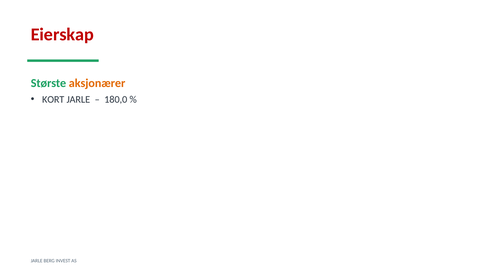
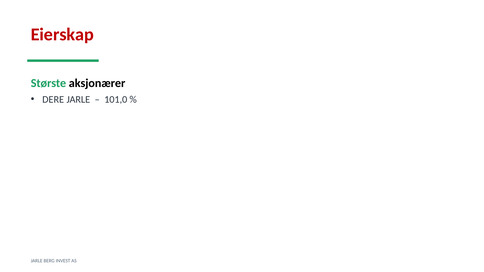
aksjonærer colour: orange -> black (97, 83)
KORT: KORT -> DERE (53, 100)
180,0: 180,0 -> 101,0 (116, 100)
